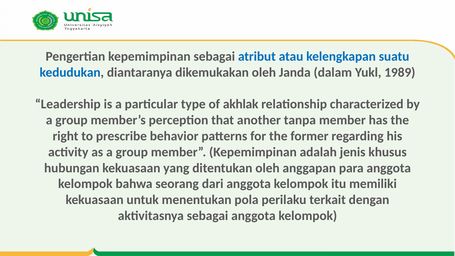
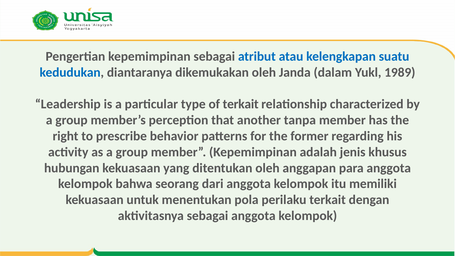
of akhlak: akhlak -> terkait (241, 104)
